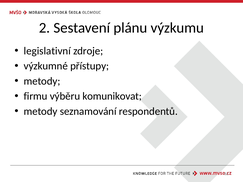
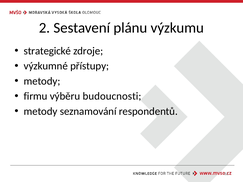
legislativní: legislativní -> strategické (47, 51)
komunikovat: komunikovat -> budoucnosti (112, 96)
